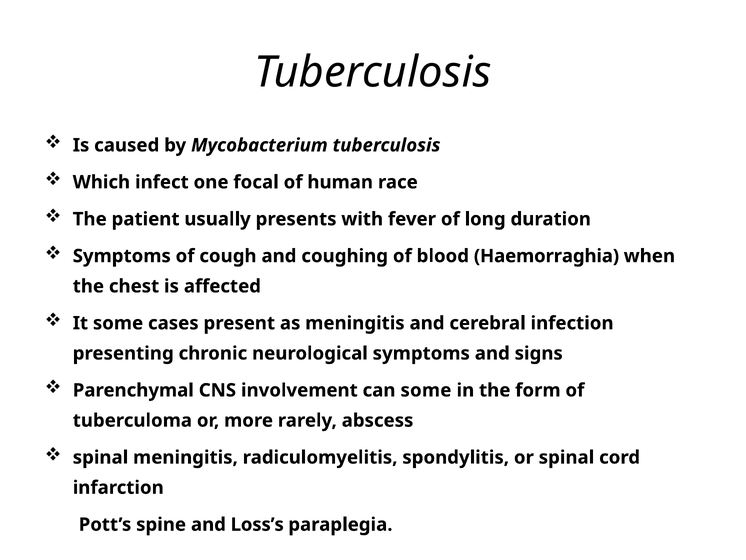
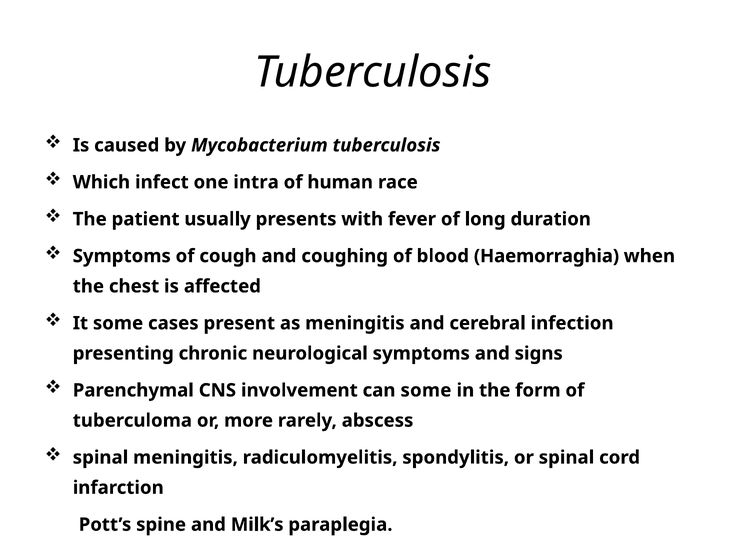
focal: focal -> intra (256, 182)
Loss’s: Loss’s -> Milk’s (257, 524)
